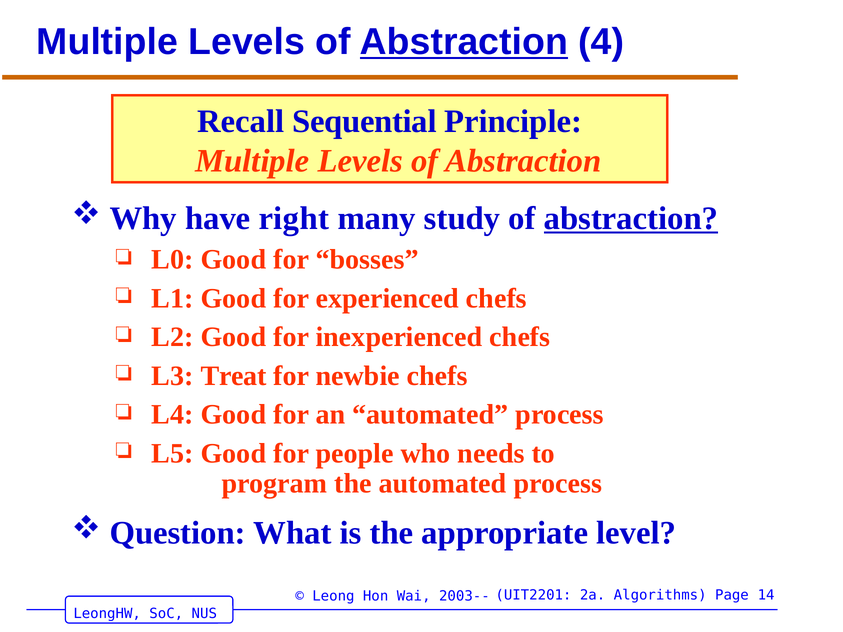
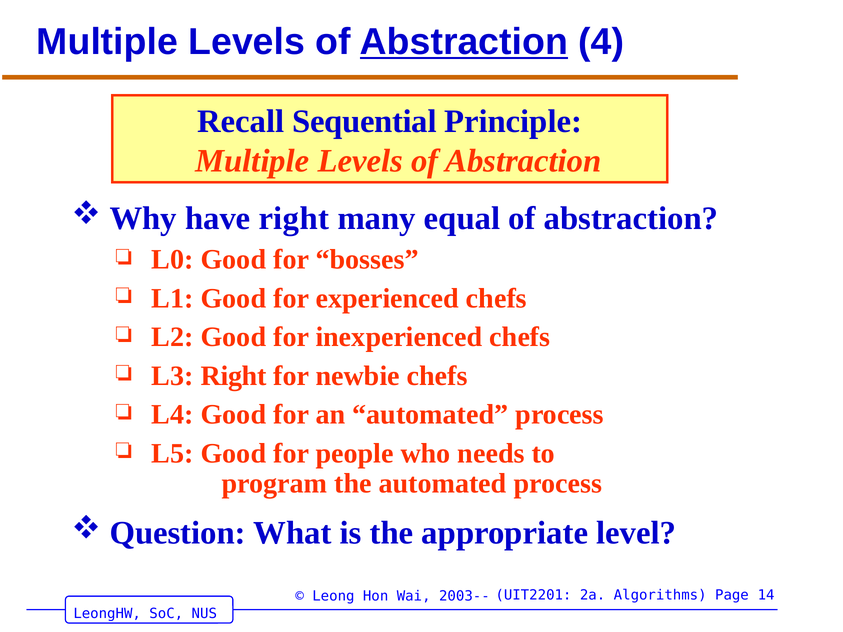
study: study -> equal (462, 218)
abstraction underline: present -> none (631, 218)
L3 Treat: Treat -> Right (234, 376)
